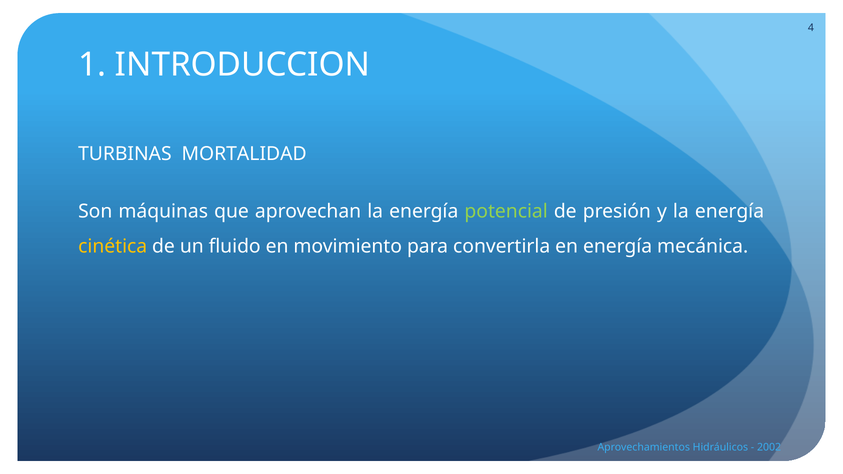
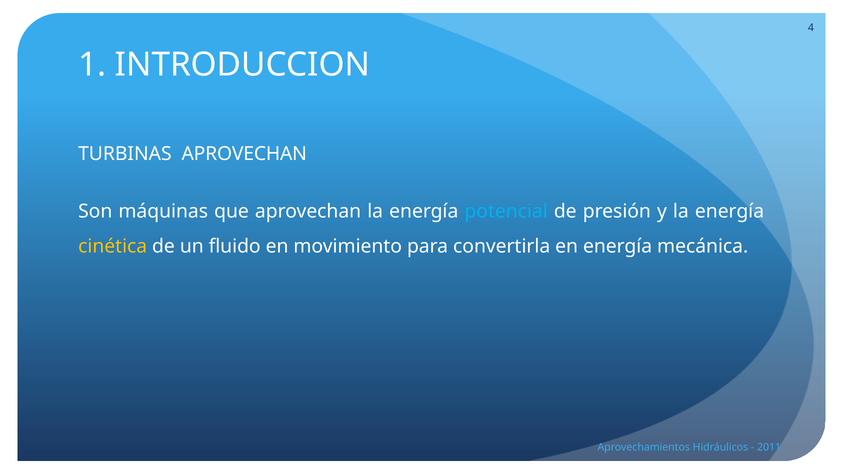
TURBINAS MORTALIDAD: MORTALIDAD -> APROVECHAN (244, 154)
potencial colour: light green -> light blue (506, 212)
2002: 2002 -> 2011 (769, 447)
